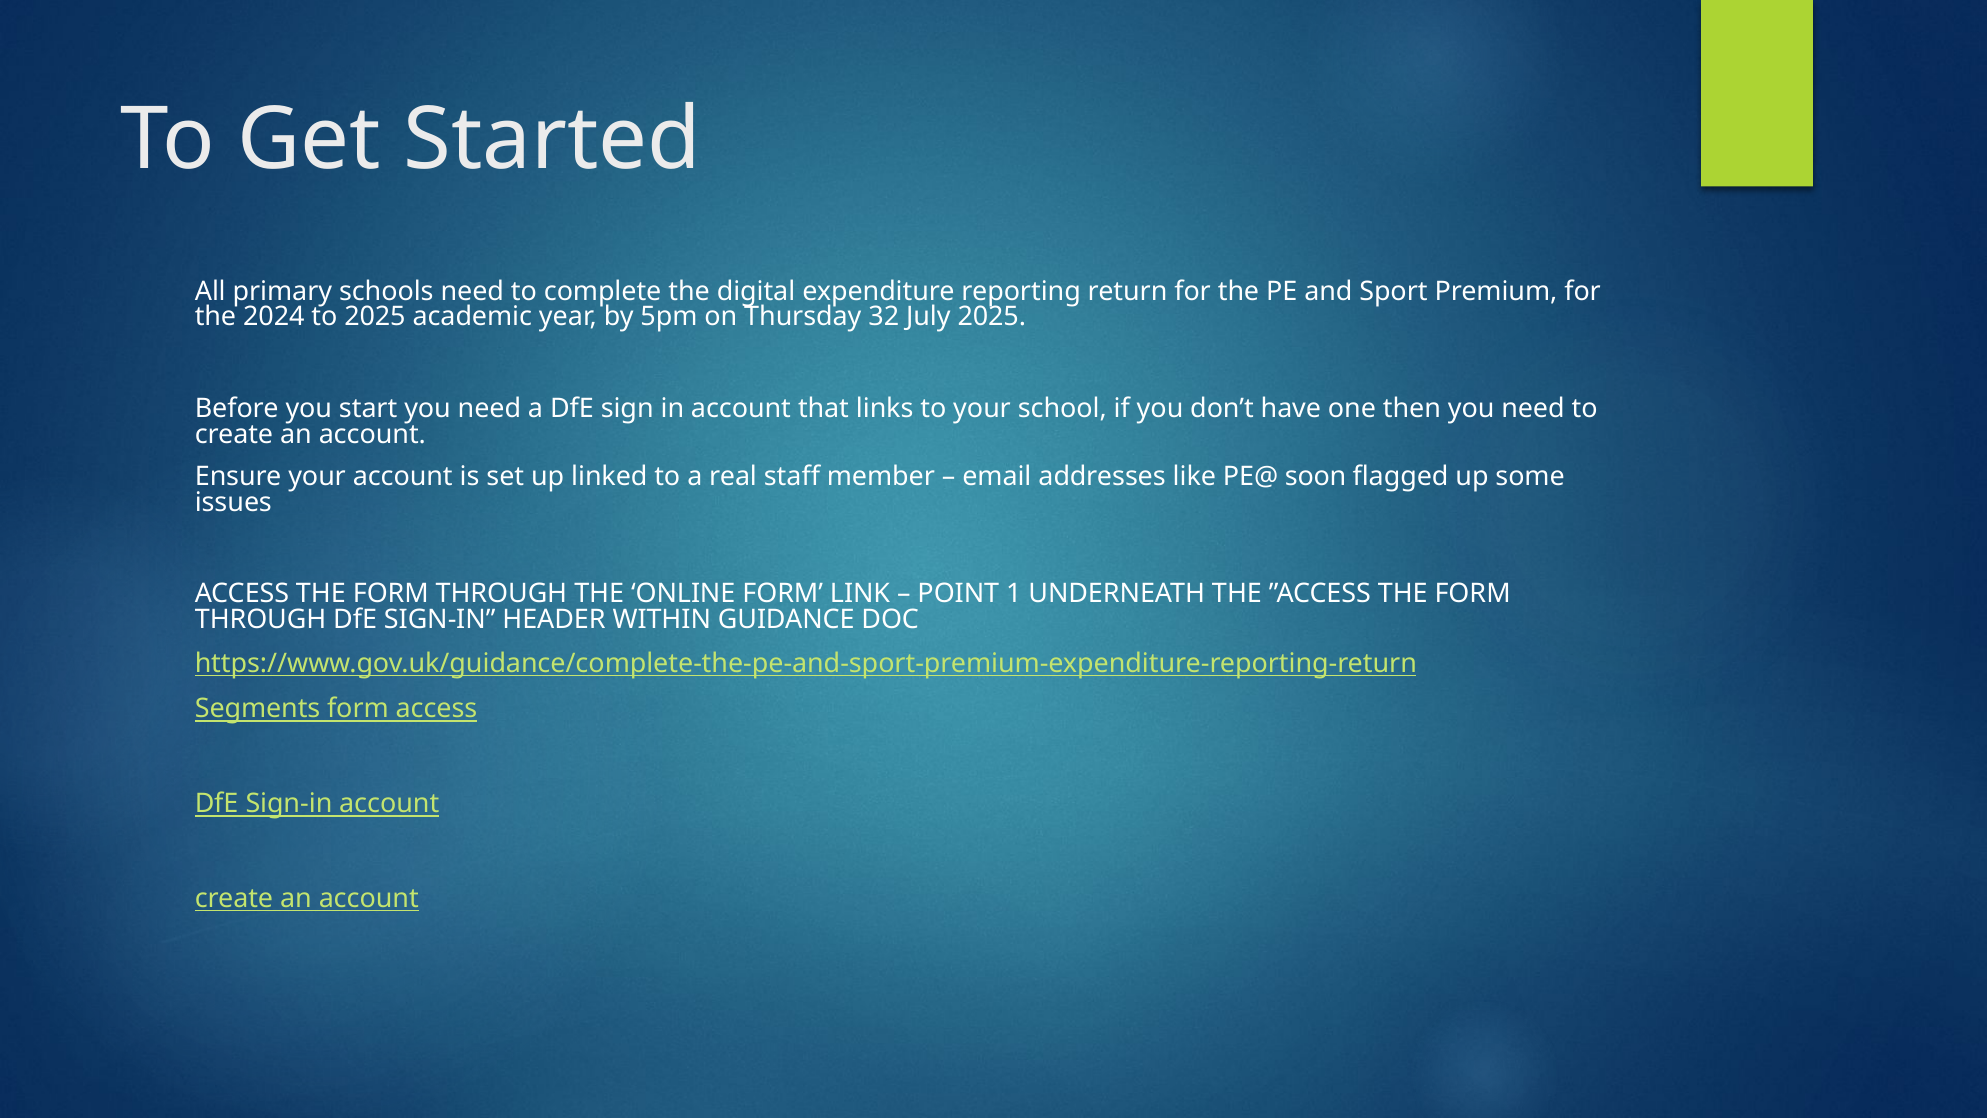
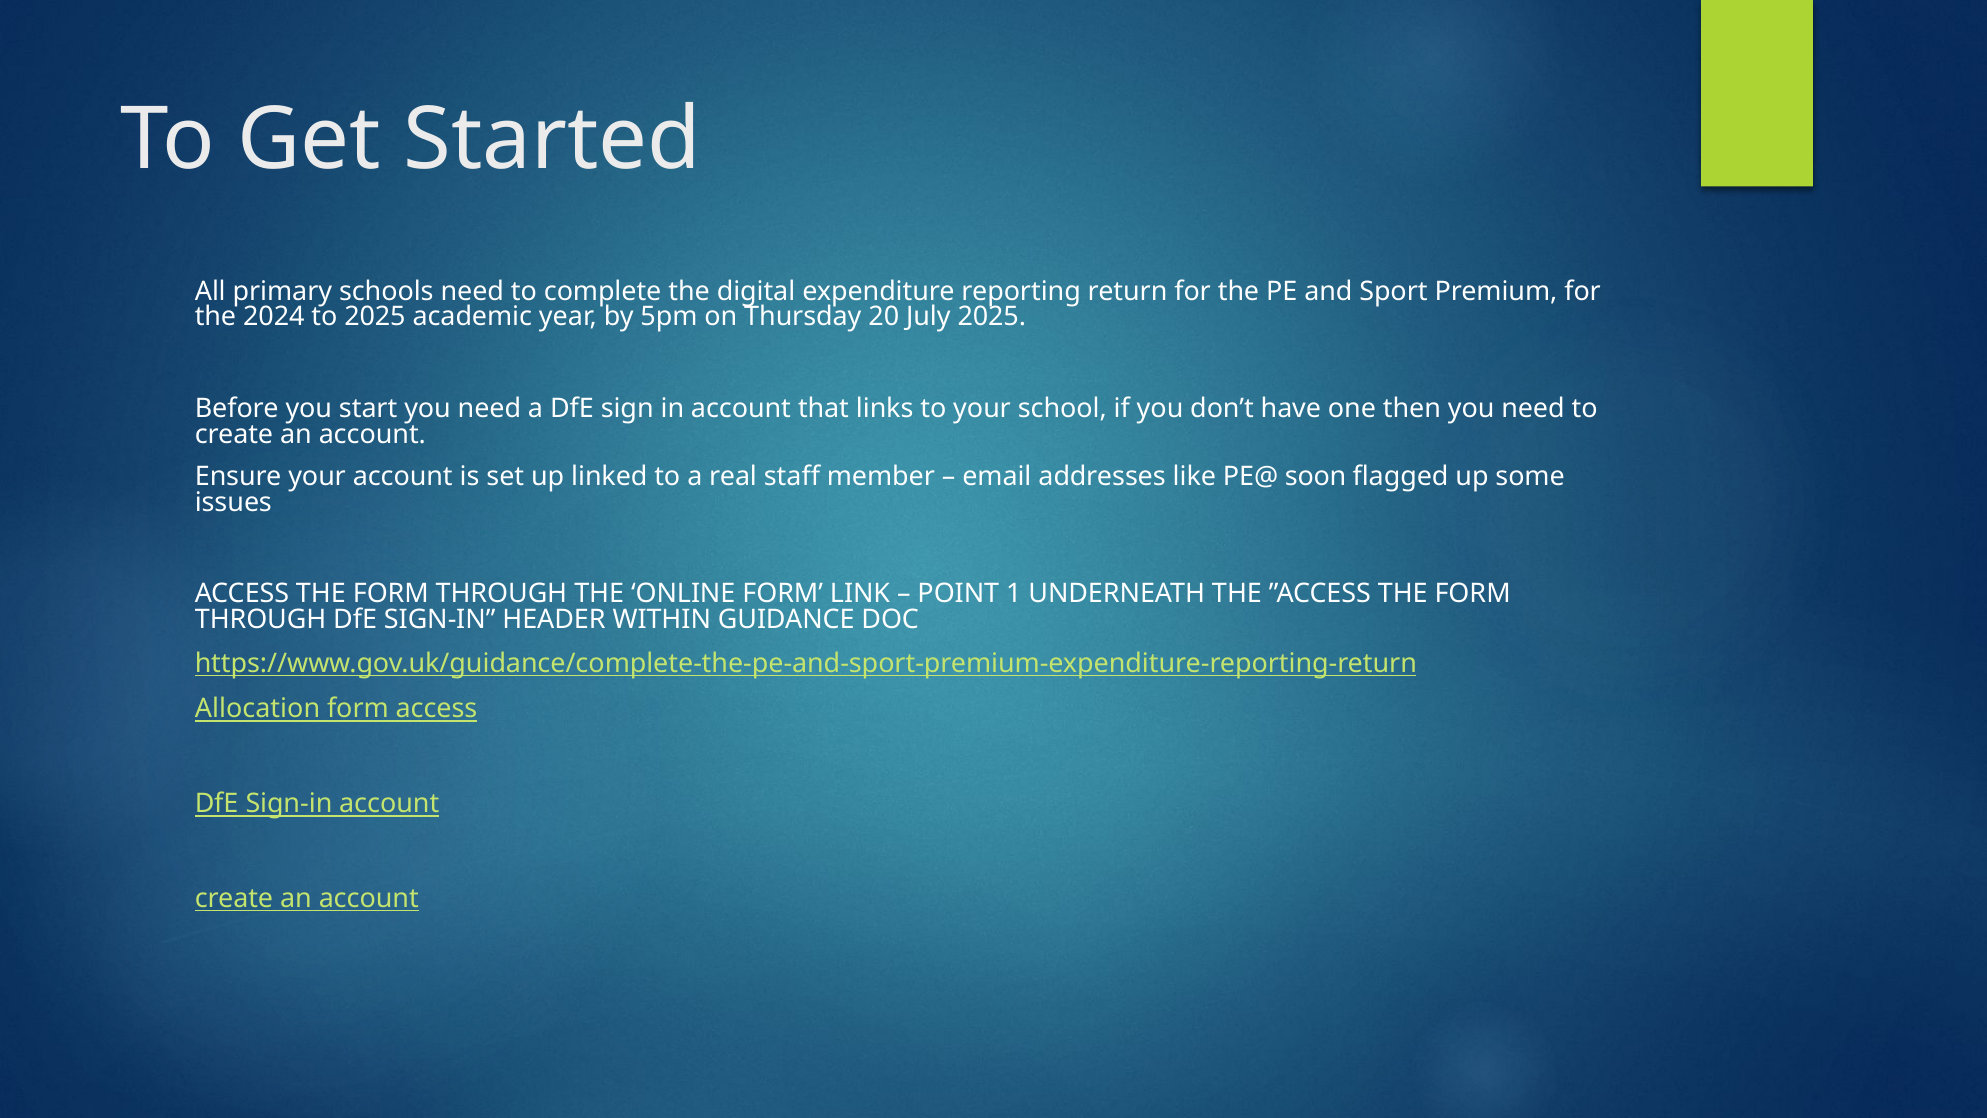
32: 32 -> 20 (884, 317)
Segments: Segments -> Allocation (258, 709)
